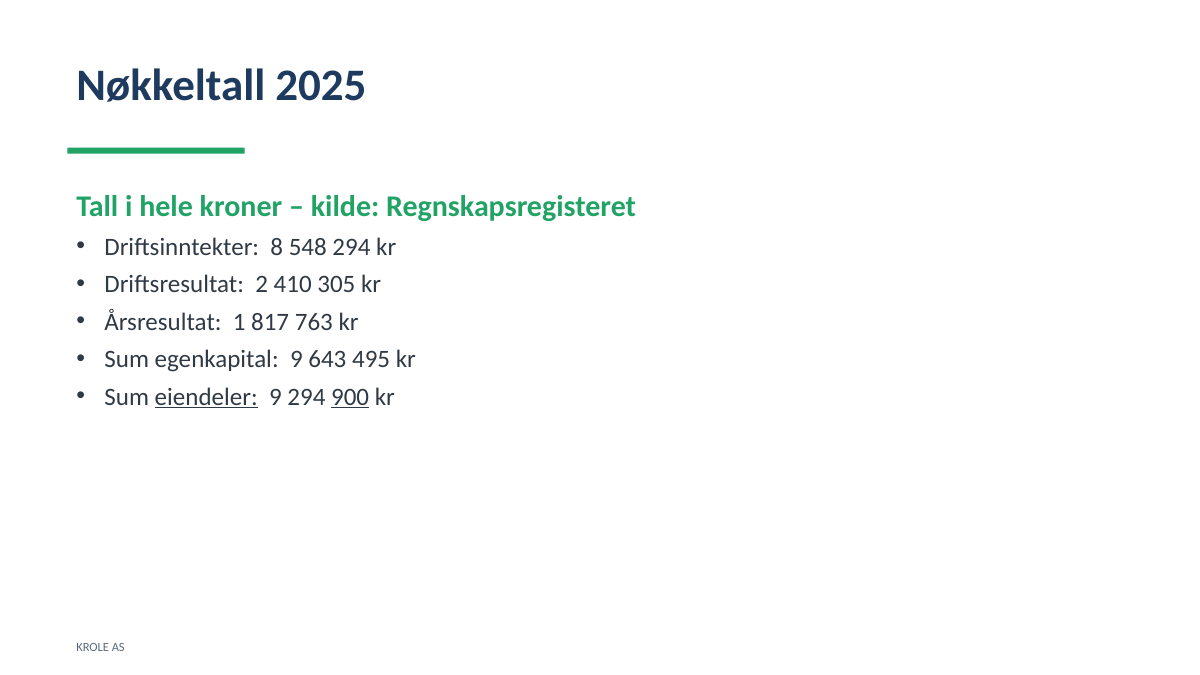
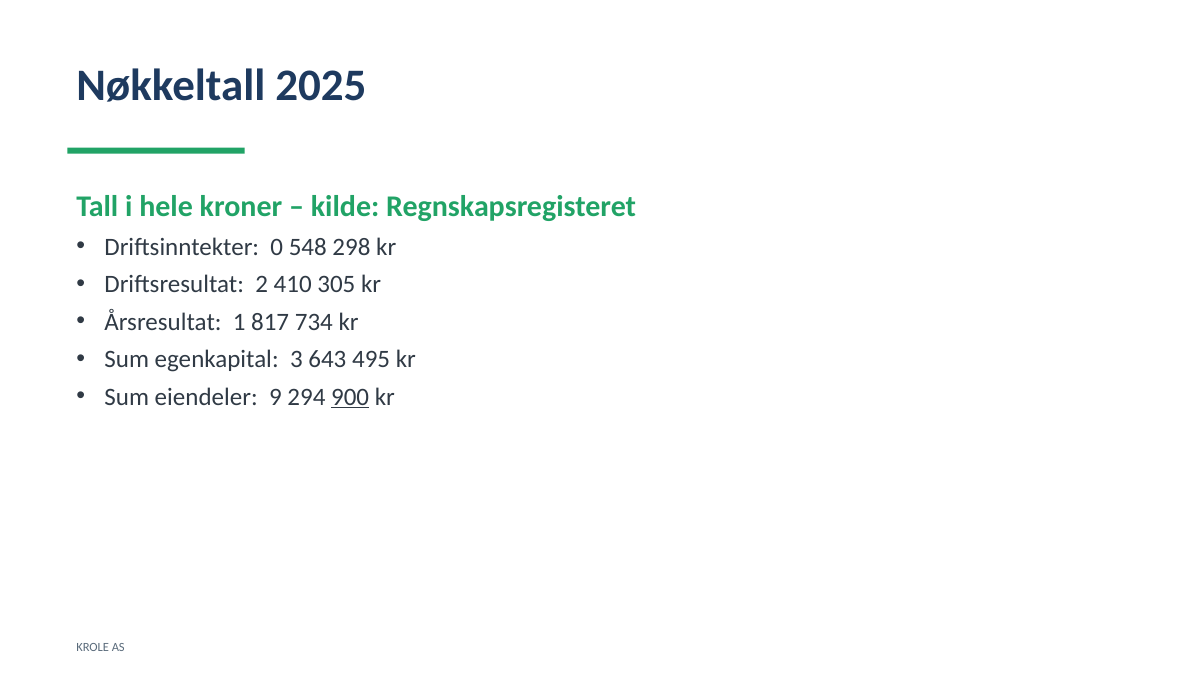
8: 8 -> 0 (277, 247)
548 294: 294 -> 298 (352, 247)
763: 763 -> 734 (314, 322)
egenkapital 9: 9 -> 3 (296, 359)
eiendeler underline: present -> none (206, 397)
